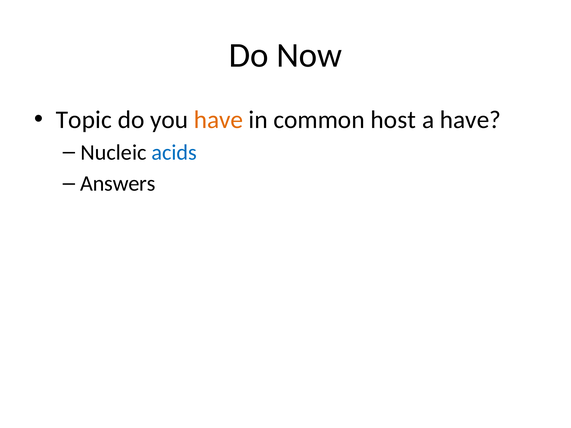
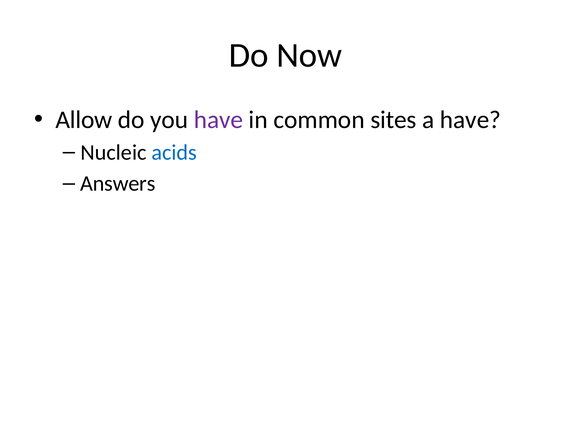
Topic: Topic -> Allow (84, 120)
have colour: orange -> purple (218, 120)
host: host -> sites (393, 120)
